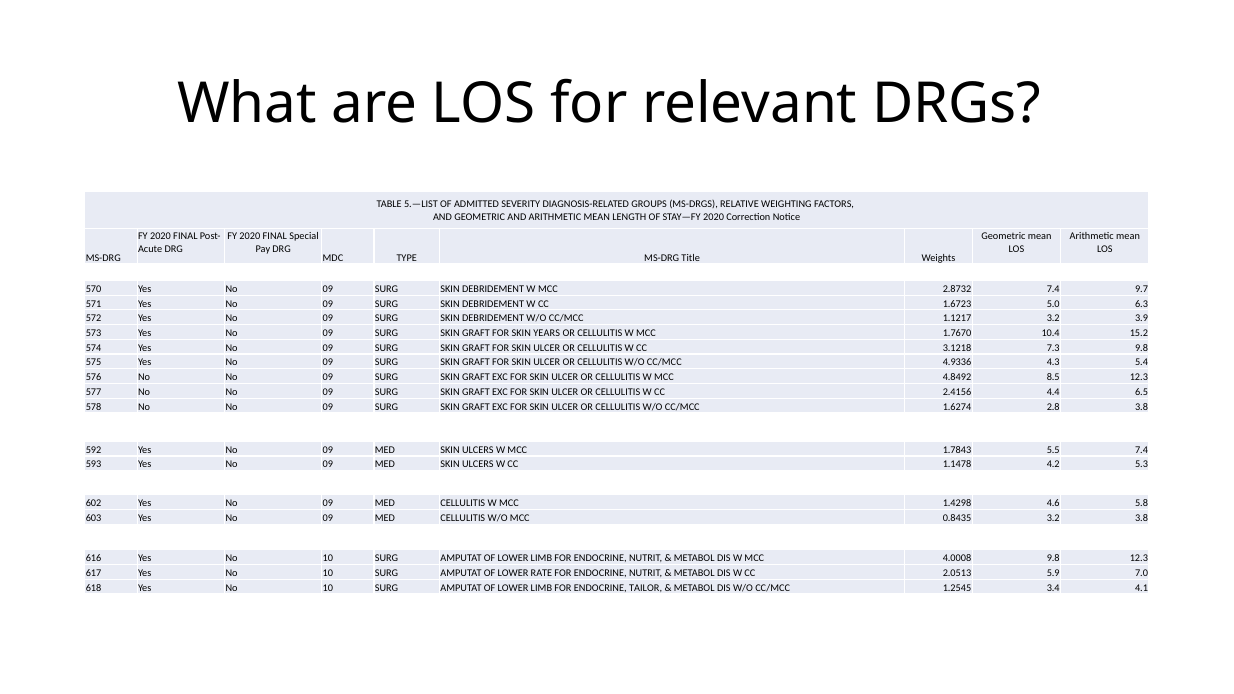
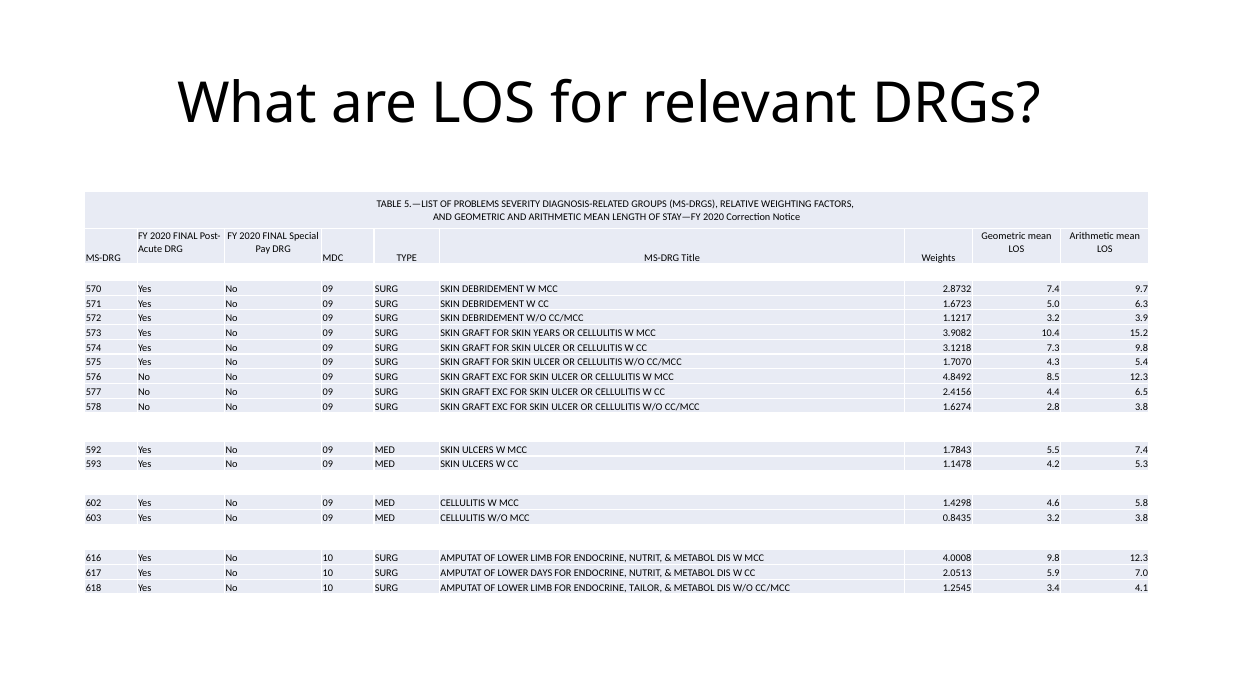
ADMITTED: ADMITTED -> PROBLEMS (477, 205)
1.7670: 1.7670 -> 3.9082 (957, 333)
4.9336: 4.9336 -> 1.7070 (957, 363)
RATE: RATE -> DAYS (541, 573)
